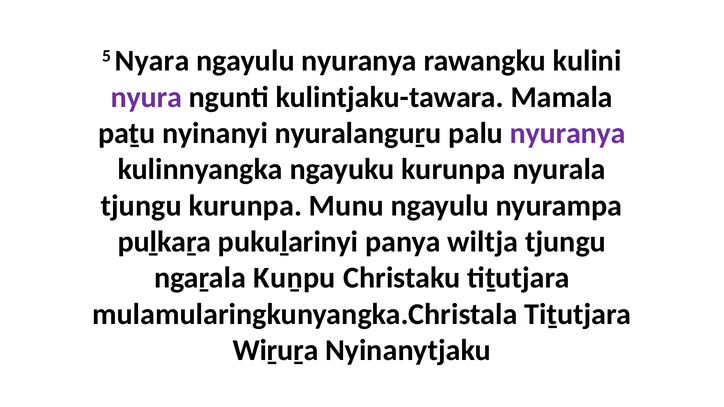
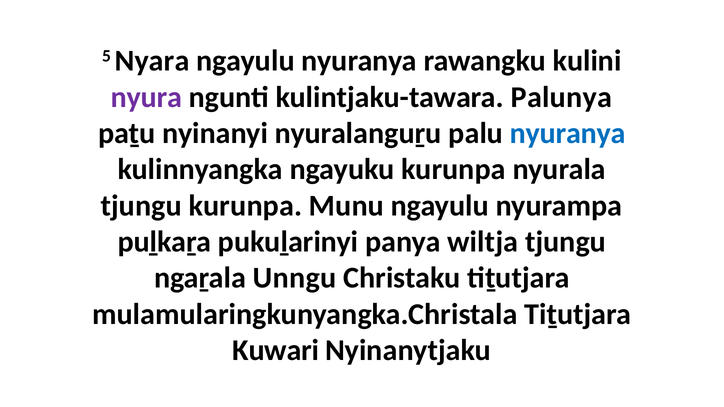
Mamala: Mamala -> Palunya (561, 97)
nyuranya colour: purple -> blue (568, 133)
Kuṉpu: Kuṉpu -> Unngu (295, 278)
Wiṟuṟa: Wiṟuṟa -> Kuwari (276, 351)
